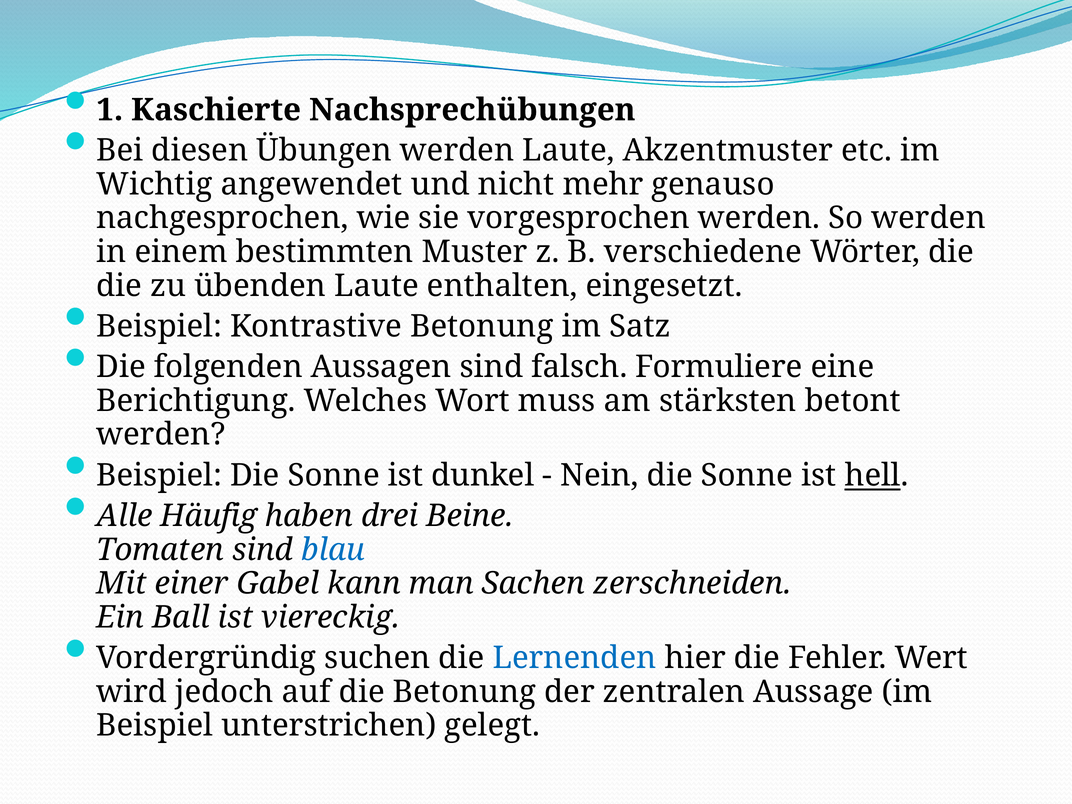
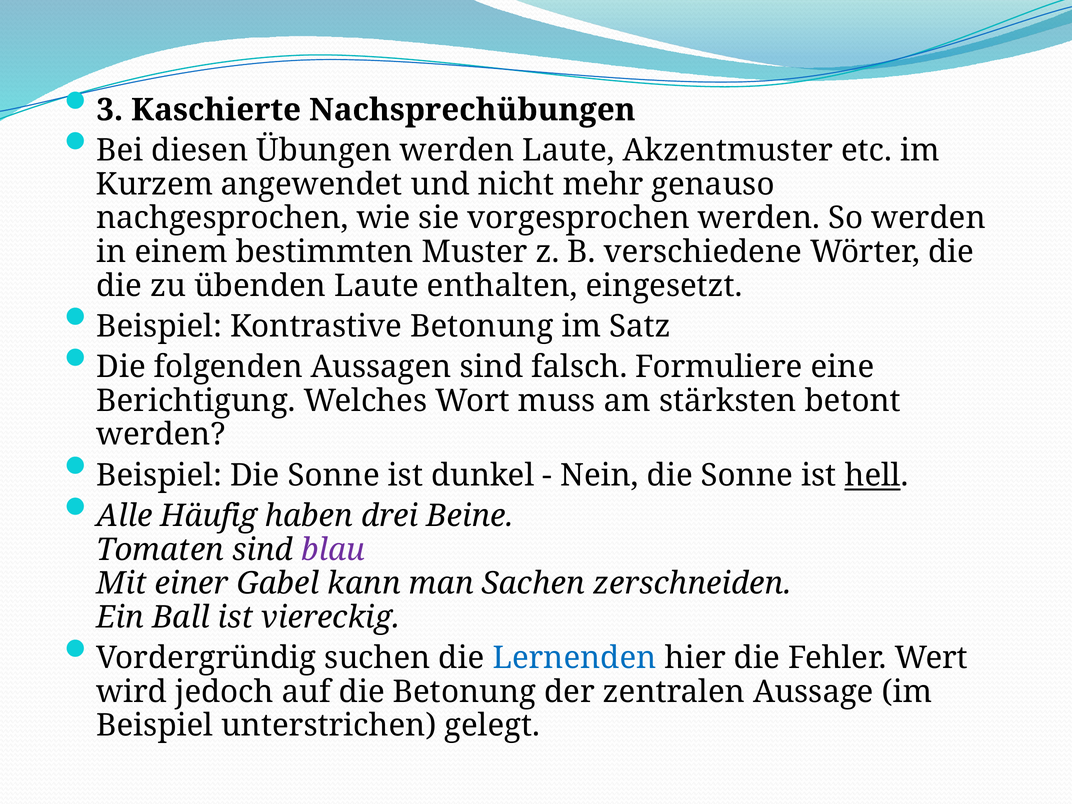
1: 1 -> 3 (110, 110)
Wichtig: Wichtig -> Kurzem (155, 184)
blau colour: blue -> purple (333, 550)
